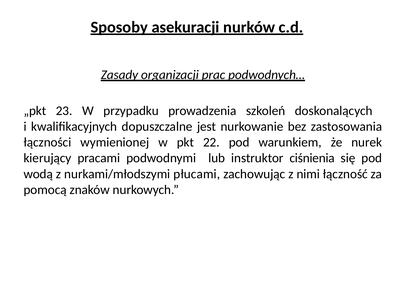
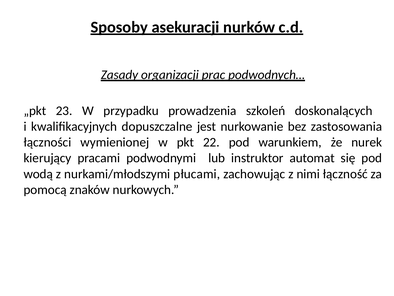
ciśnienia: ciśnienia -> automat (312, 158)
